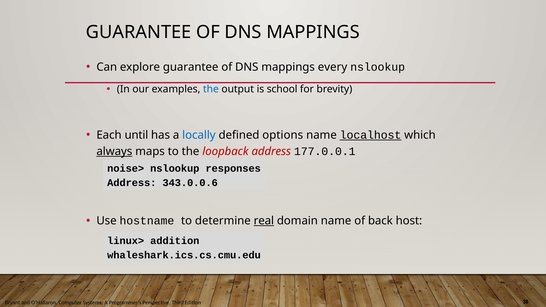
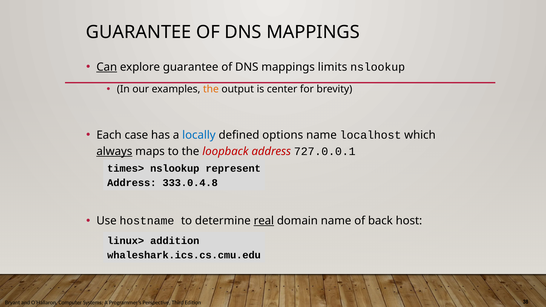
Can underline: none -> present (107, 67)
every: every -> limits (333, 67)
the colour: blue -> orange (211, 89)
school: school -> center (282, 89)
until: until -> case (136, 135)
localhost underline: present -> none (371, 135)
177.0.0.1: 177.0.0.1 -> 727.0.0.1 (325, 151)
noise>: noise> -> times> (126, 169)
responses: responses -> represent (233, 169)
343.0.0.6: 343.0.0.6 -> 333.0.4.8 (190, 183)
